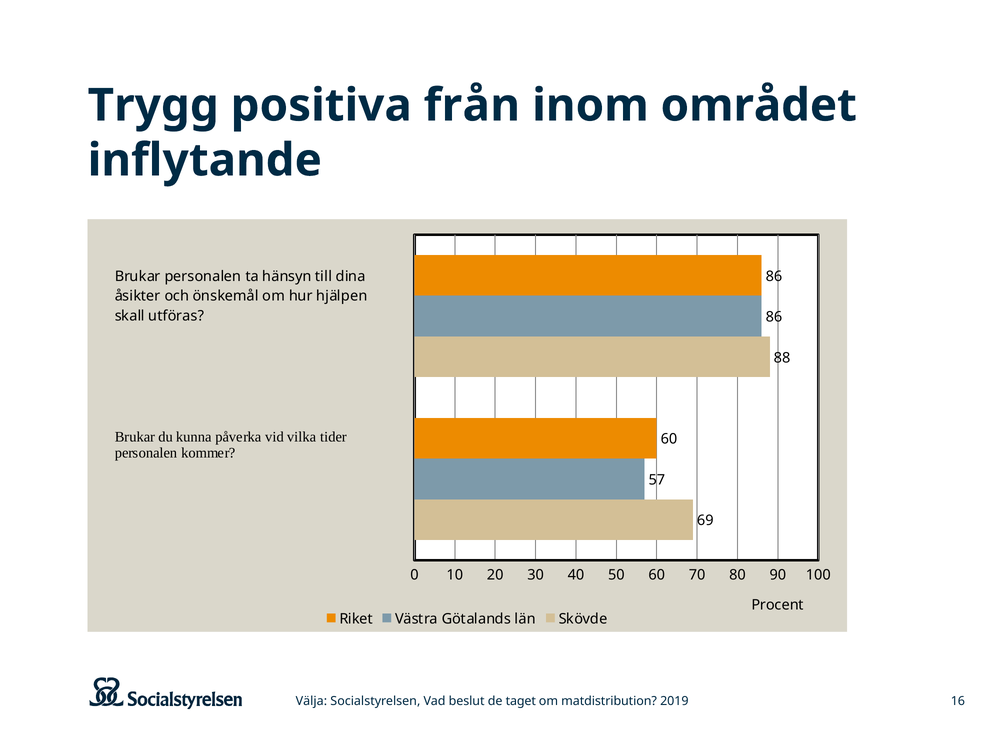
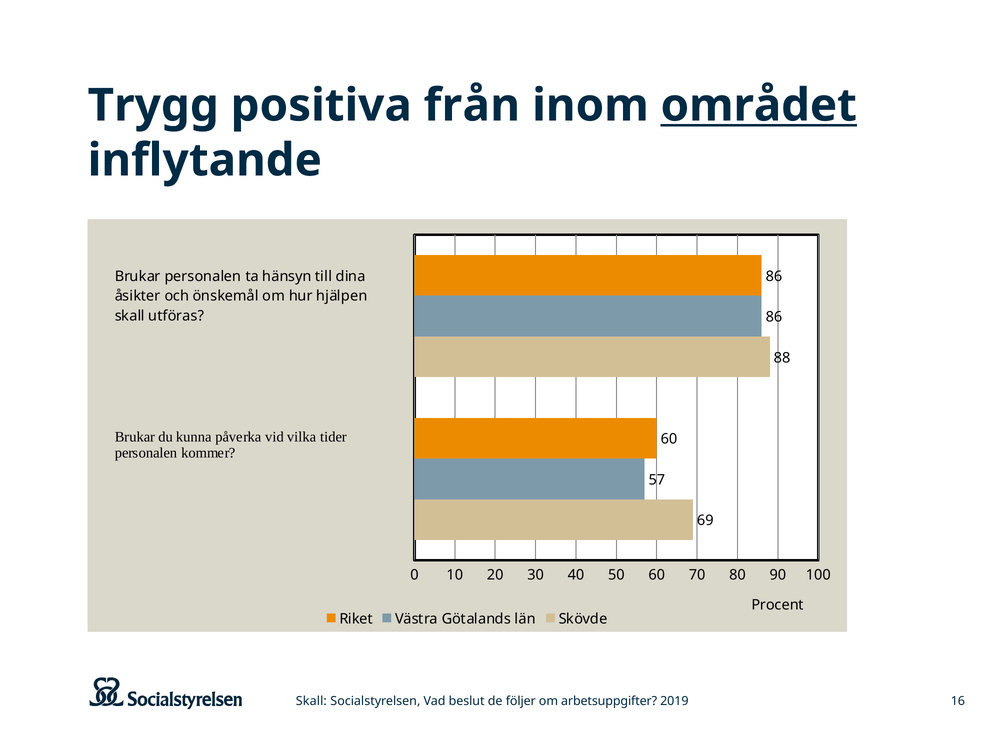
området underline: none -> present (759, 106)
Välja: Välja -> Skall (311, 702)
taget: taget -> följer (521, 702)
matdistribution: matdistribution -> arbetsuppgifter (609, 702)
